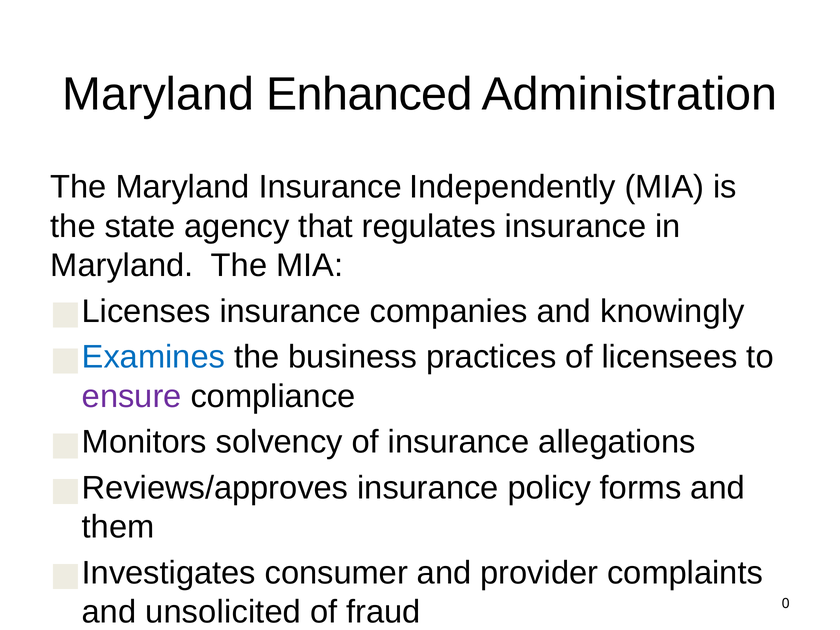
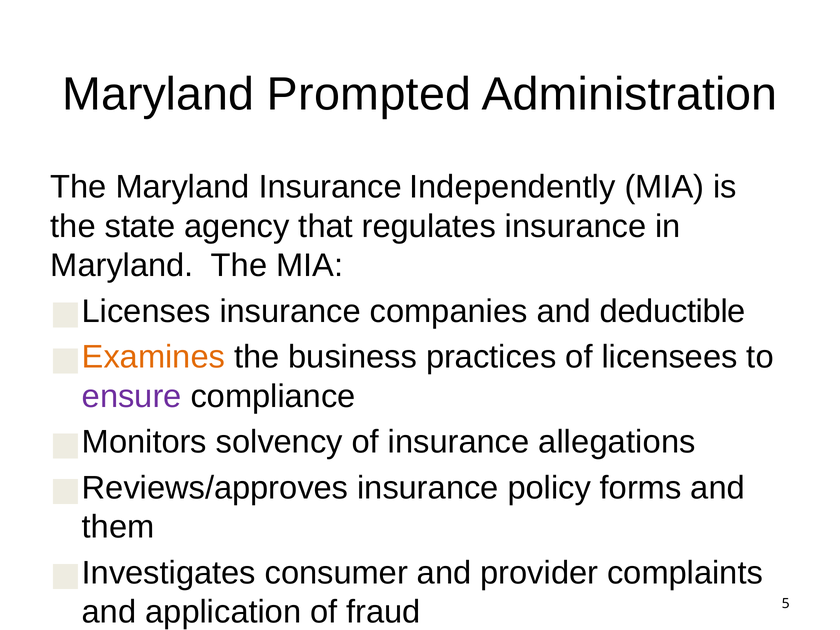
Enhanced: Enhanced -> Prompted (369, 94)
knowingly: knowingly -> deductible (673, 311)
Examines colour: blue -> orange (153, 357)
unsolicited: unsolicited -> application (223, 612)
0: 0 -> 5 (786, 604)
